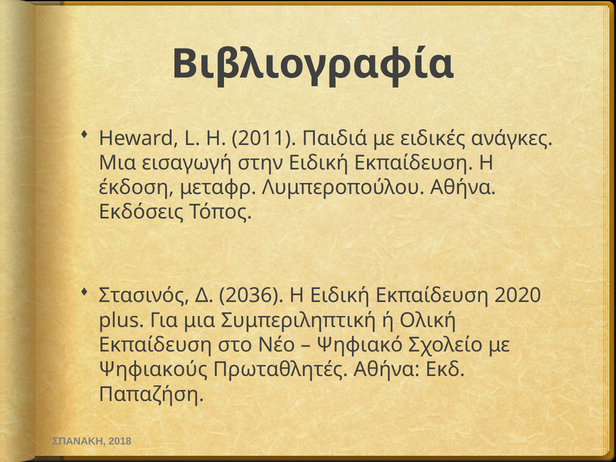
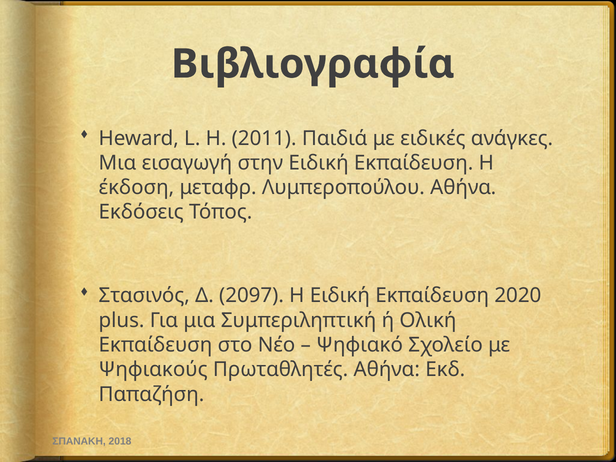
2036: 2036 -> 2097 (251, 296)
